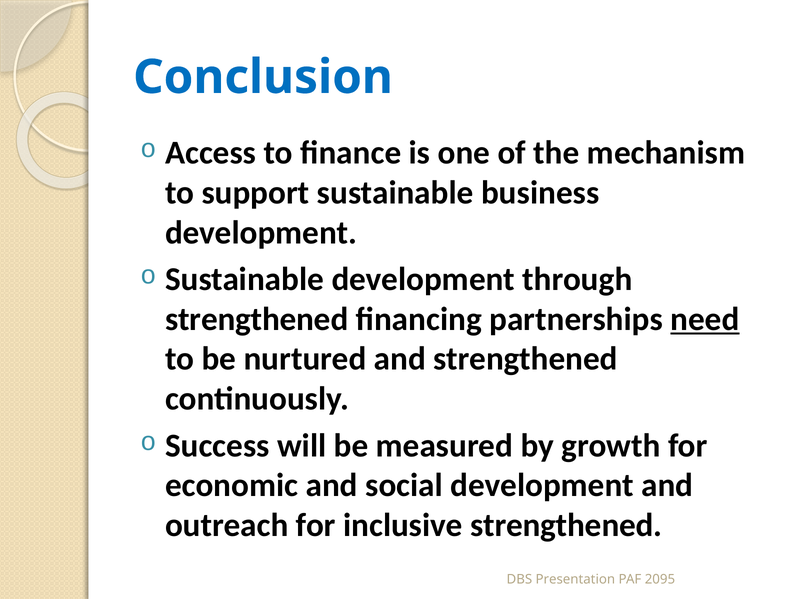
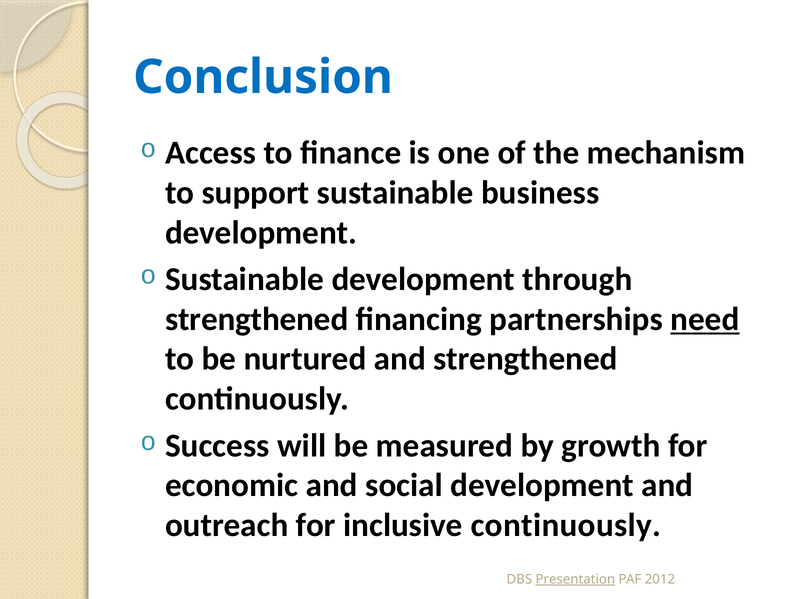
inclusive strengthened: strengthened -> continuously (566, 525)
Presentation underline: none -> present (575, 579)
2095: 2095 -> 2012 (660, 579)
